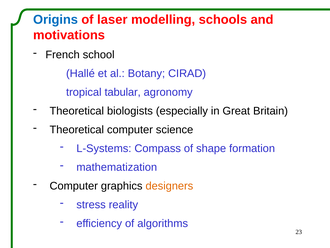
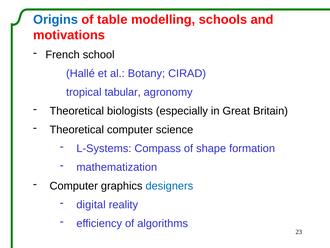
laser: laser -> table (112, 20)
designers colour: orange -> blue (169, 186)
stress: stress -> digital (91, 204)
